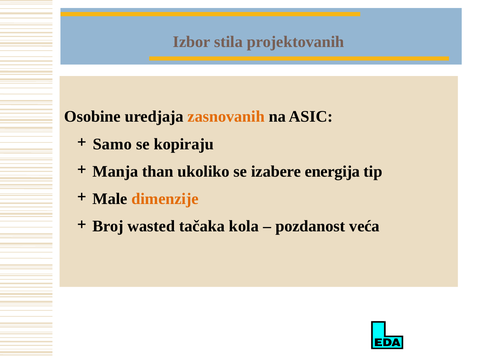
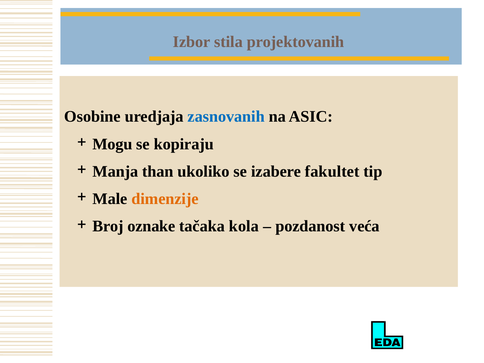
zasnovanih colour: orange -> blue (226, 117)
Samo: Samo -> Mogu (112, 144)
energija: energija -> fakultet (332, 171)
wasted: wasted -> oznake (151, 226)
